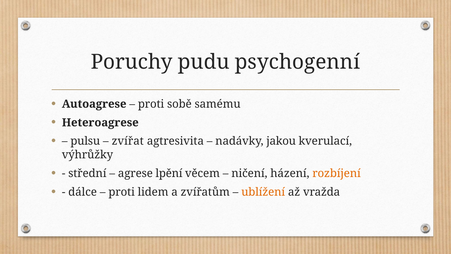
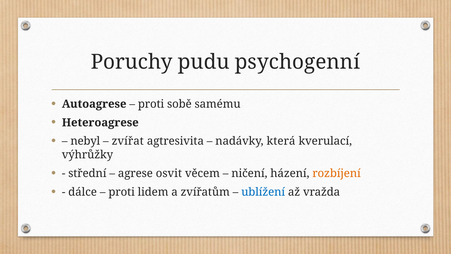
pulsu: pulsu -> nebyl (85, 141)
jakou: jakou -> která (281, 141)
lpění: lpění -> osvit (169, 173)
ublížení colour: orange -> blue (263, 192)
